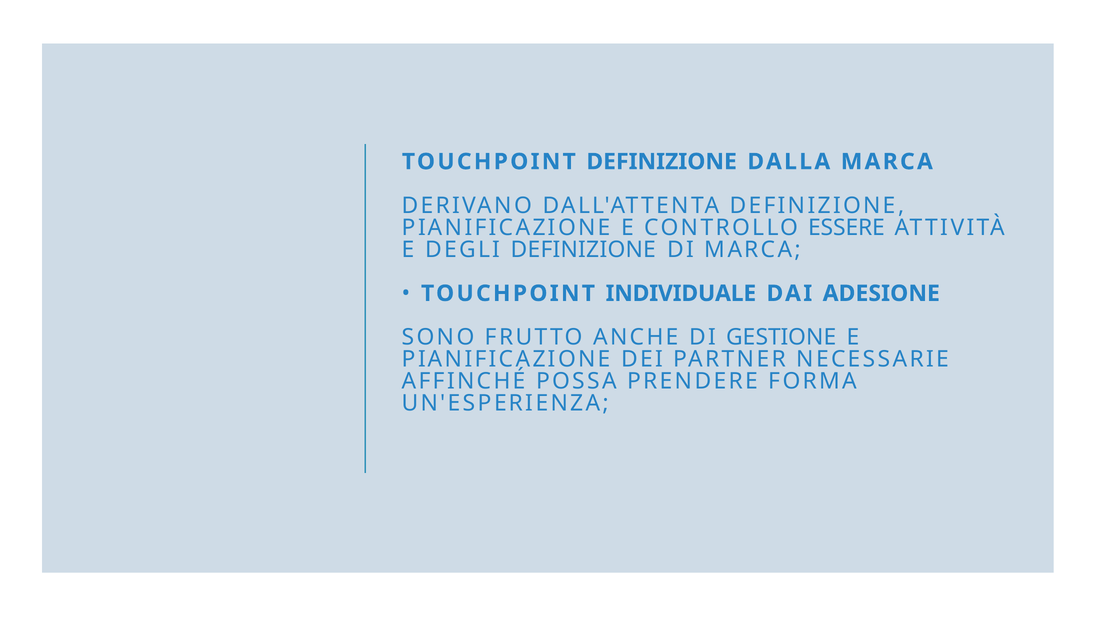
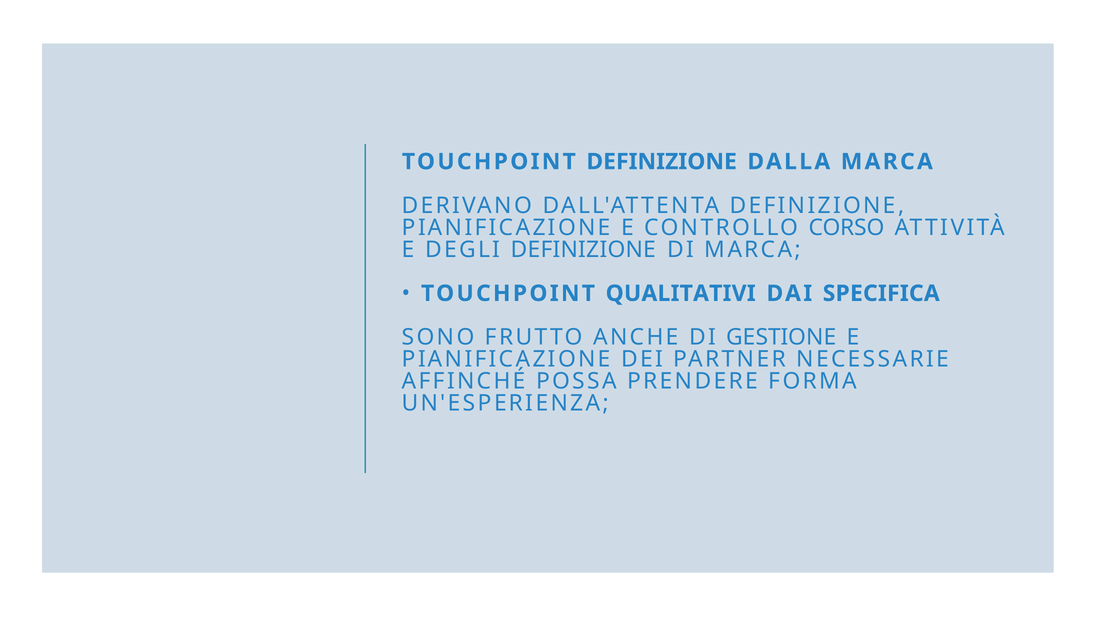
ESSERE: ESSERE -> CORSO (847, 228)
INDIVIDUALE: INDIVIDUALE -> QUALITATIVI (681, 293)
ADESIONE: ADESIONE -> SPECIFICA (881, 293)
